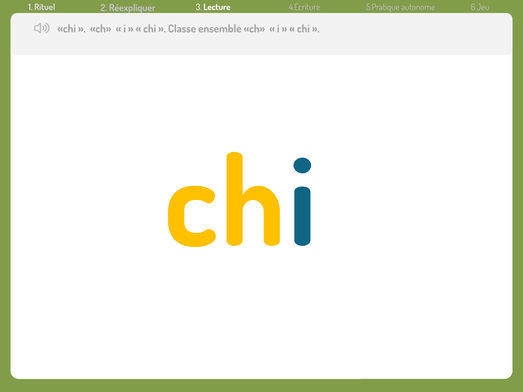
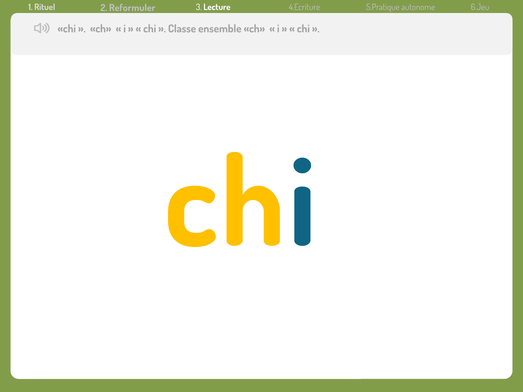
Réexpliquer: Réexpliquer -> Reformuler (132, 8)
